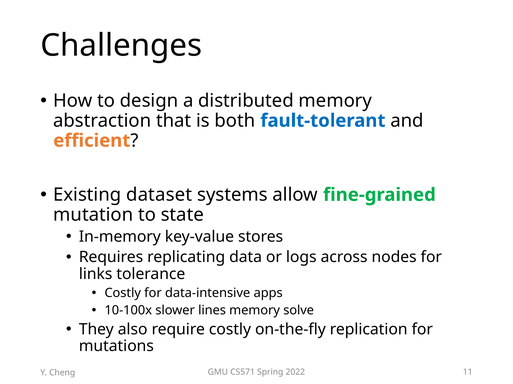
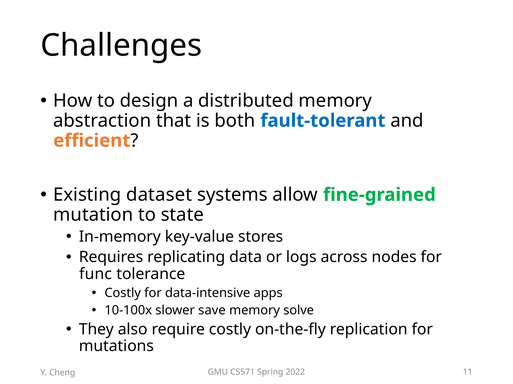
links: links -> func (96, 275)
lines: lines -> save (212, 311)
